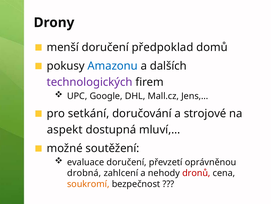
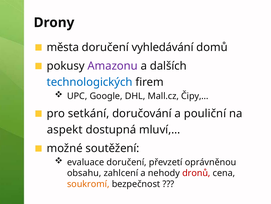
menší: menší -> města (63, 47)
předpoklad: předpoklad -> vyhledávání (163, 47)
Amazonu colour: blue -> purple (113, 66)
technologických colour: purple -> blue (90, 82)
Jens,…: Jens,… -> Čipy,… (195, 96)
strojové: strojové -> pouliční (205, 113)
drobná: drobná -> obsahu (84, 173)
